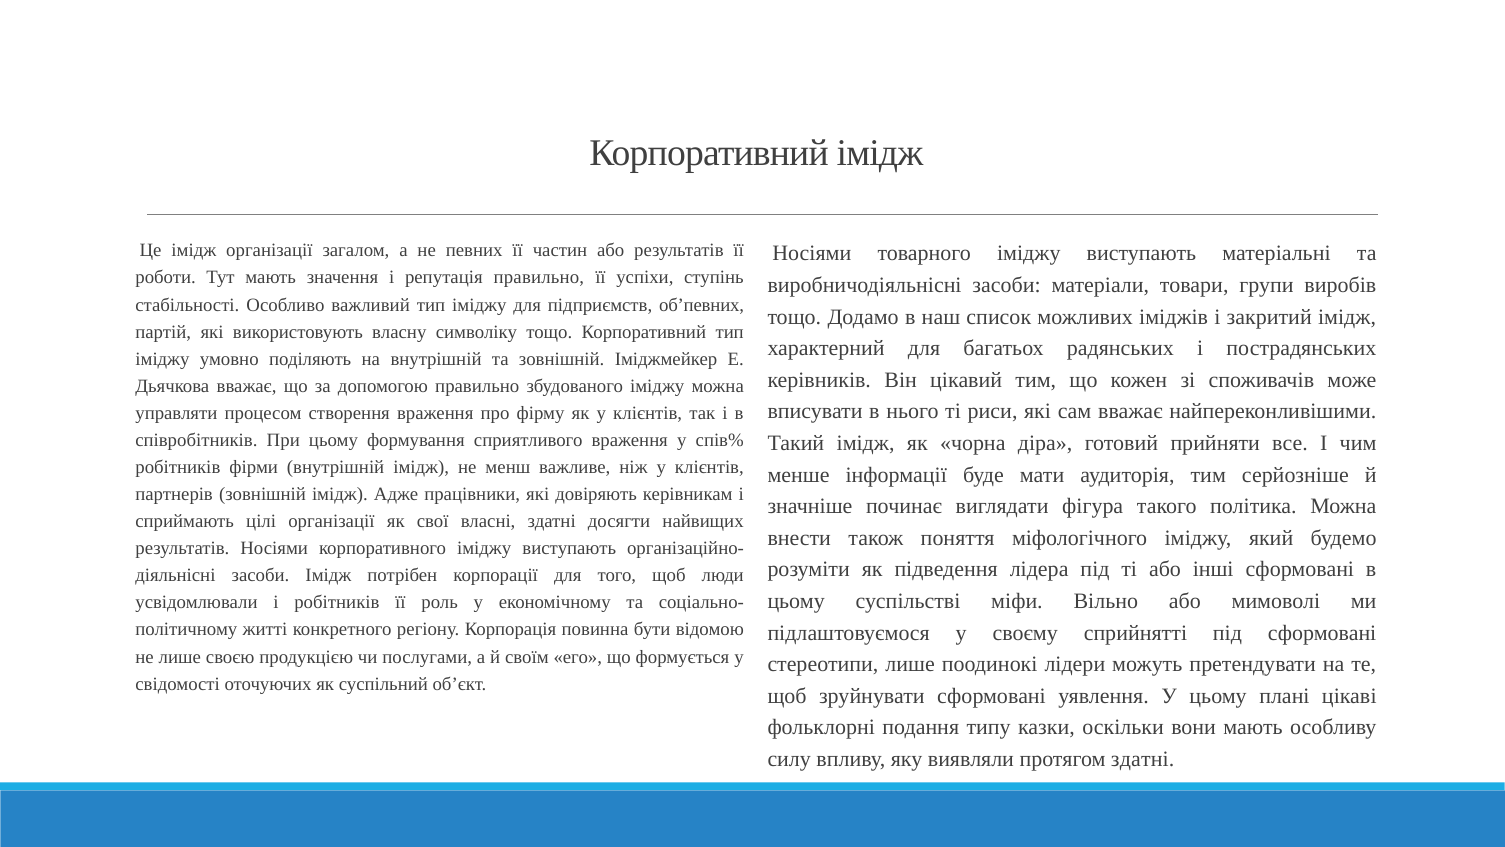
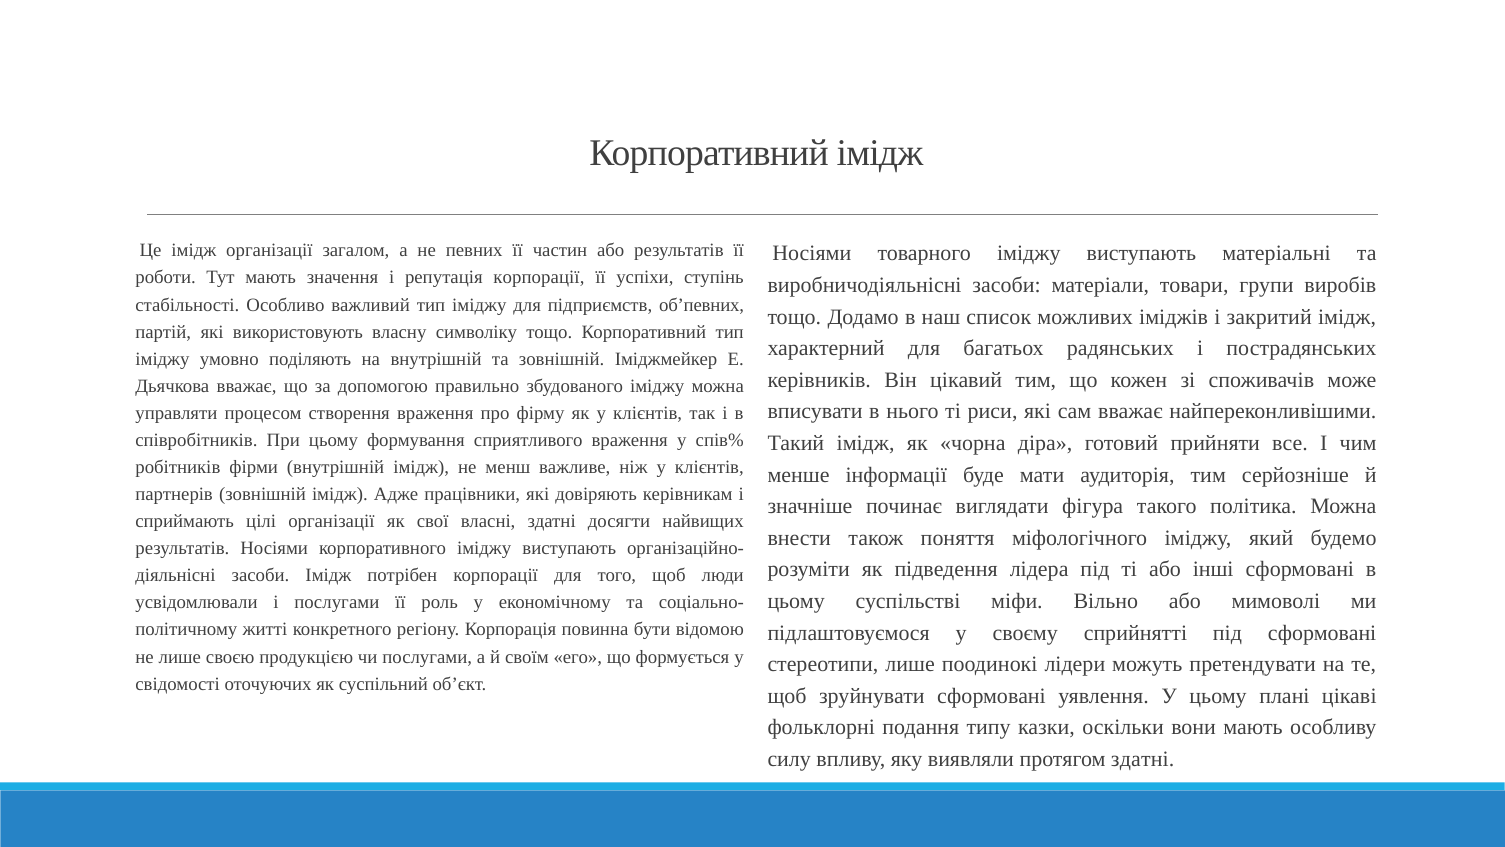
репутація правильно: правильно -> корпорації (539, 278)
і робітників: робітників -> послугами (337, 602)
